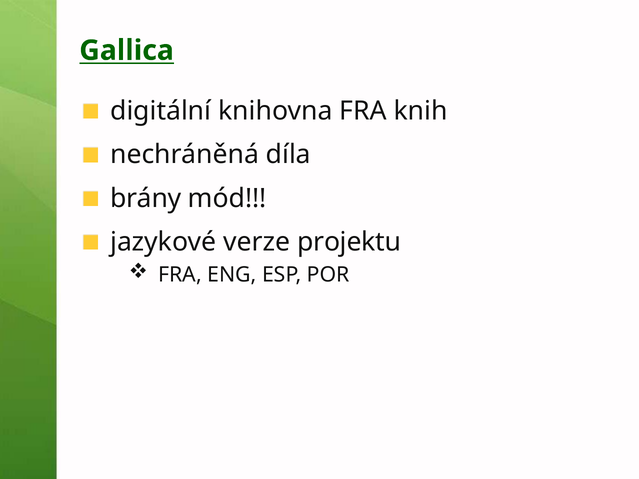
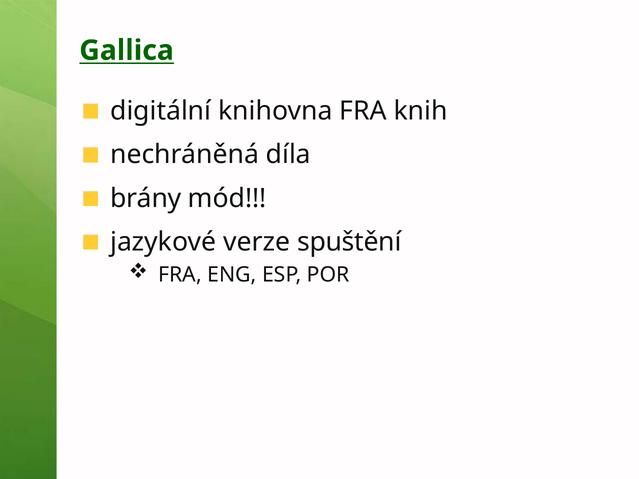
projektu: projektu -> spuštění (349, 242)
